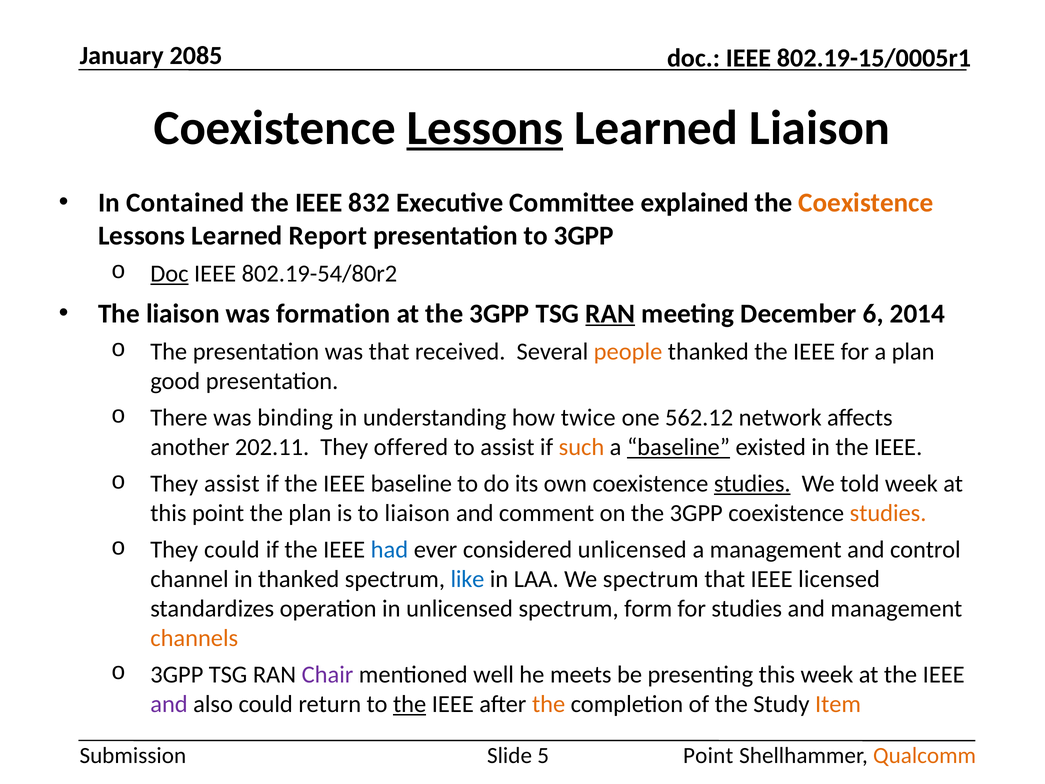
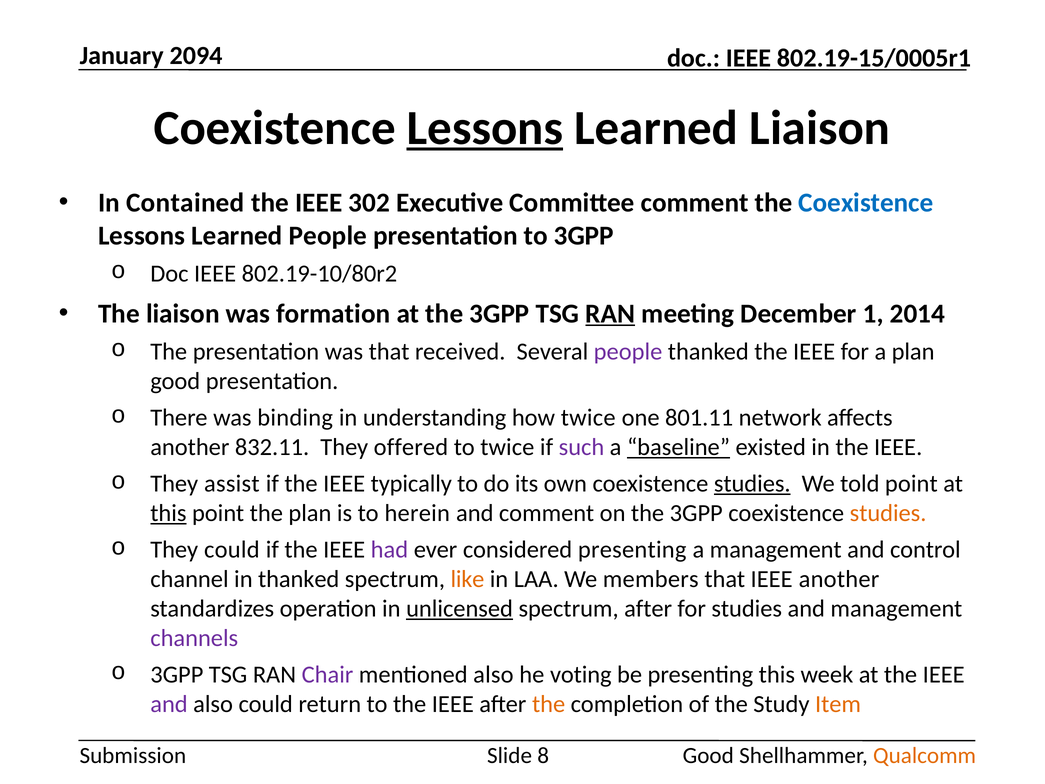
2085: 2085 -> 2094 (196, 55)
832: 832 -> 302 (369, 203)
Committee explained: explained -> comment (695, 203)
Coexistence colour: orange -> blue (866, 203)
Learned Report: Report -> People (328, 235)
Doc underline: present -> none (169, 274)
802.19-54/80r2: 802.19-54/80r2 -> 802.19-10/80r2 (319, 274)
6: 6 -> 1 (873, 314)
people colour: orange -> purple (628, 352)
562.12: 562.12 -> 801.11 (699, 418)
202.11: 202.11 -> 832.11 (272, 447)
to assist: assist -> twice (507, 447)
such colour: orange -> purple (581, 447)
IEEE baseline: baseline -> typically (411, 484)
told week: week -> point (911, 484)
this underline: none -> present (168, 513)
to liaison: liaison -> herein (417, 513)
had colour: blue -> purple (389, 550)
considered unlicensed: unlicensed -> presenting (632, 550)
like colour: blue -> orange (467, 579)
We spectrum: spectrum -> members (651, 579)
IEEE licensed: licensed -> another (839, 579)
unlicensed underline: none -> present (460, 608)
spectrum form: form -> after (648, 608)
channels colour: orange -> purple (194, 638)
mentioned well: well -> also (493, 675)
meets: meets -> voting (581, 675)
the underline: present -> none (410, 704)
5: 5 -> 8 (543, 756)
Point: Point -> Good (708, 756)
